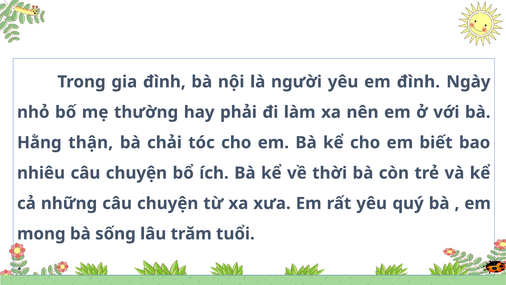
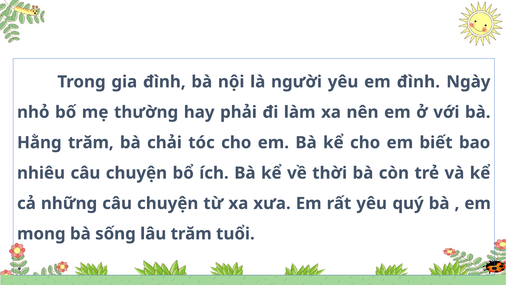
Hằng thận: thận -> trăm (91, 142)
